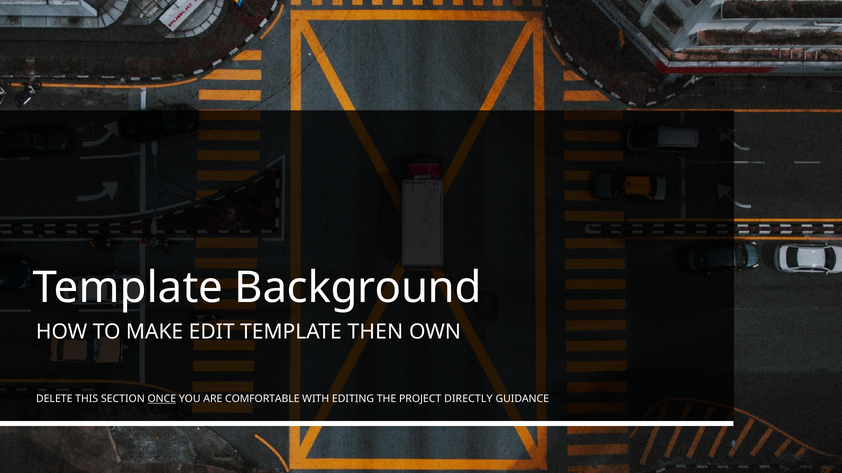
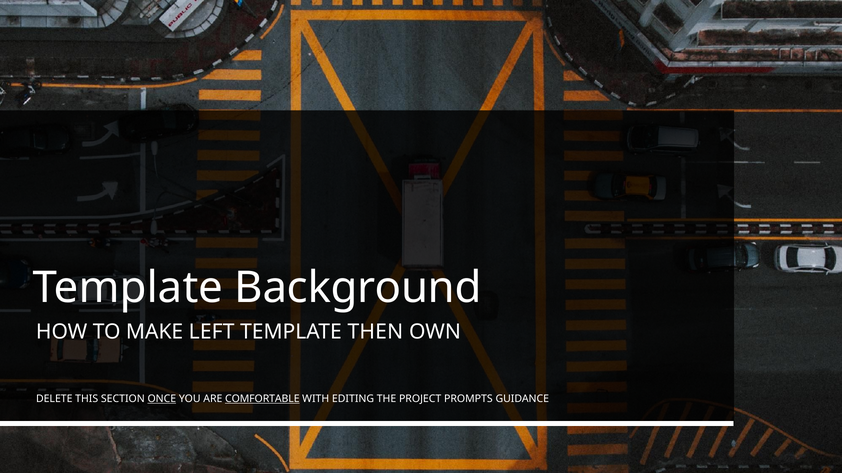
EDIT: EDIT -> LEFT (212, 332)
COMFORTABLE underline: none -> present (262, 399)
DIRECTLY: DIRECTLY -> PROMPTS (468, 399)
